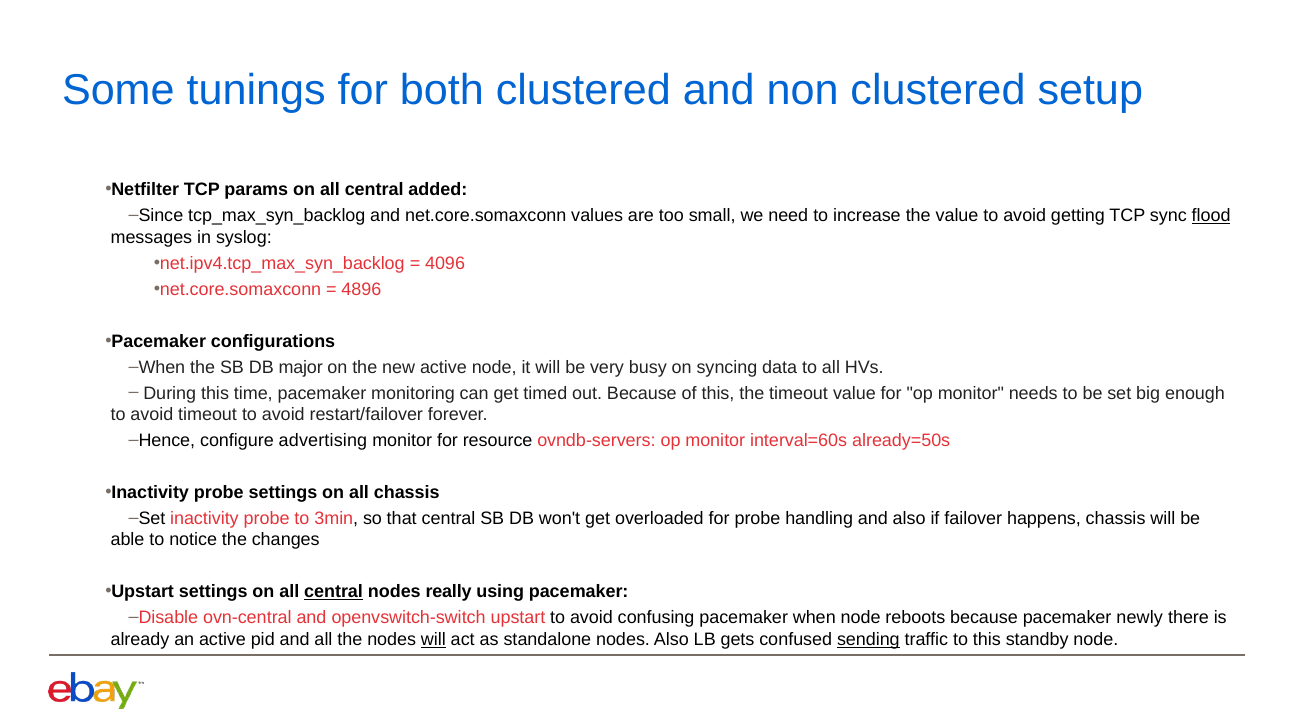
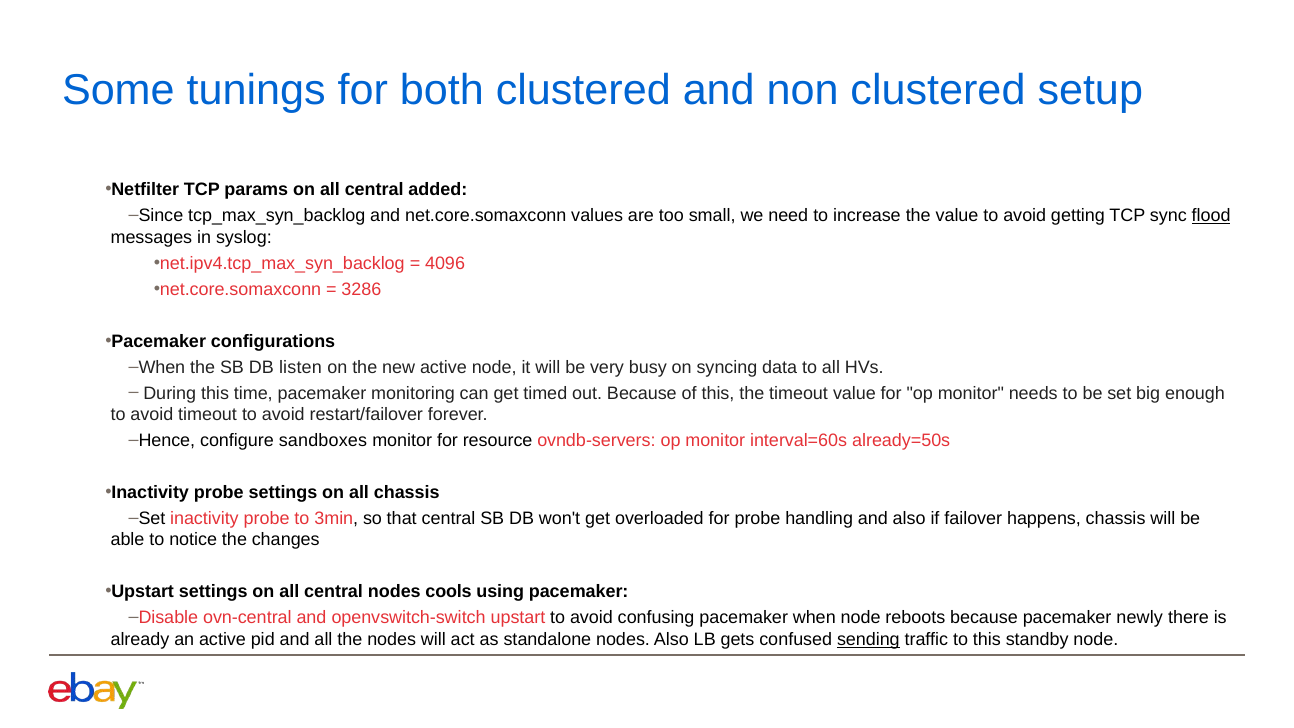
4896: 4896 -> 3286 (361, 289)
major: major -> listen (300, 367)
advertising: advertising -> sandboxes (323, 441)
central underline: present -> none (334, 592)
really: really -> cools (449, 592)
will underline: present -> none (433, 639)
